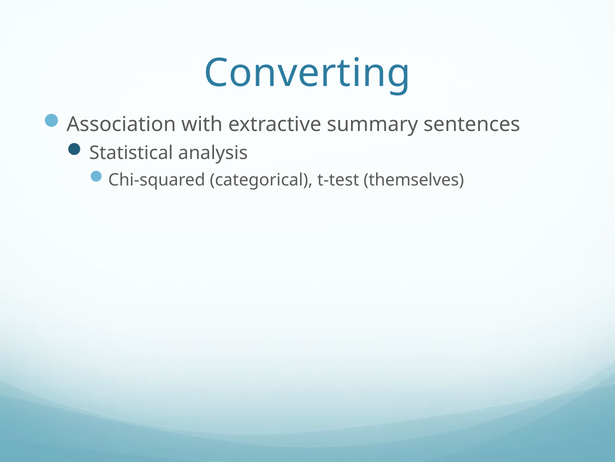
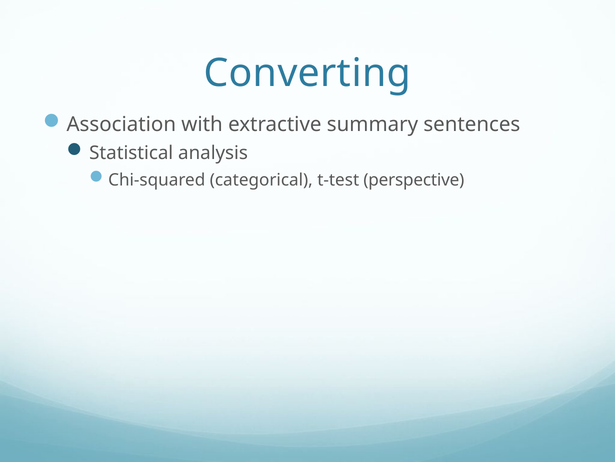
themselves: themselves -> perspective (414, 180)
